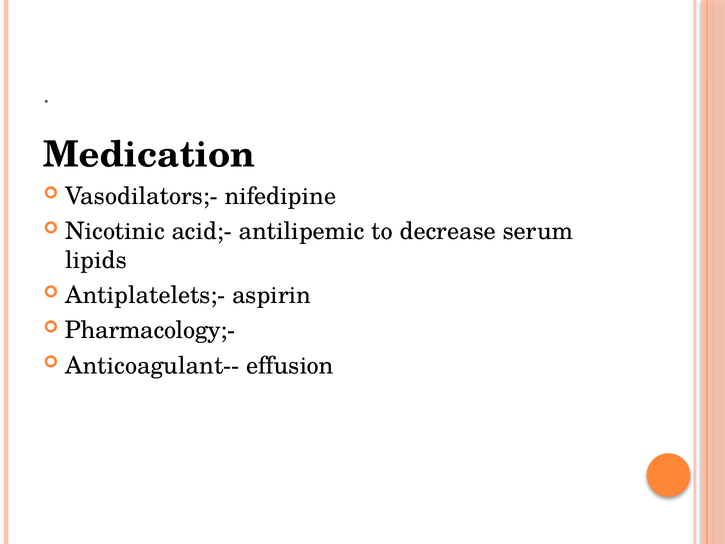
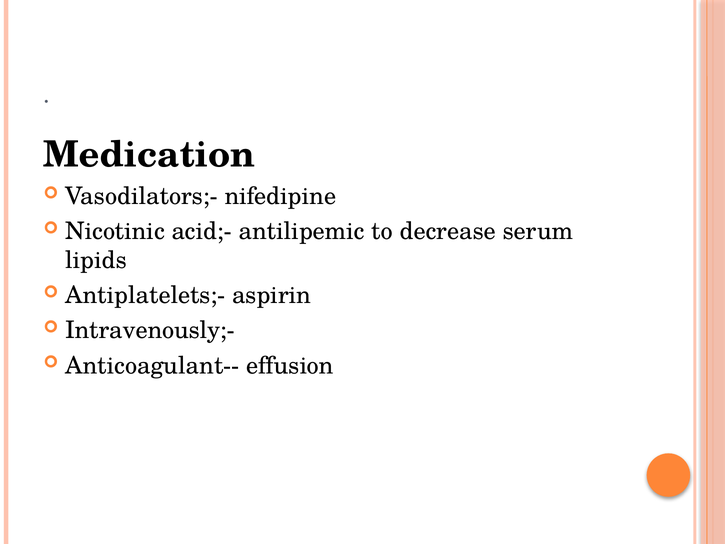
Pharmacology;-: Pharmacology;- -> Intravenously;- (150, 330)
